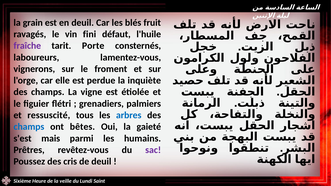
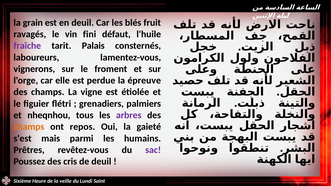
Porte: Porte -> Palais (93, 46)
inquiète: inquiète -> épreuve (144, 81)
ressuscité: ressuscité -> nheqnhou (49, 115)
arbres colour: blue -> purple (129, 115)
champs colour: blue -> orange (29, 127)
bêtes: bêtes -> repos (82, 127)
